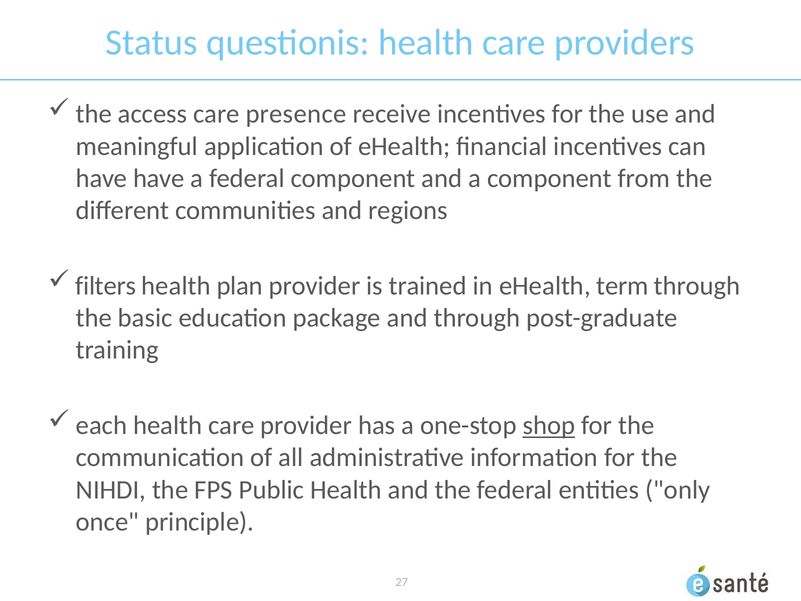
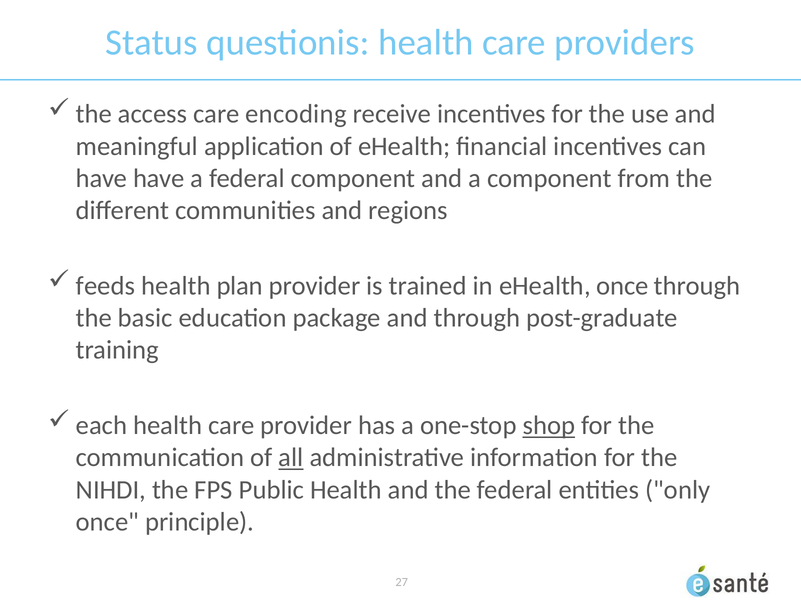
presence: presence -> encoding (296, 114)
filters: filters -> feeds (106, 286)
eHealth term: term -> once (622, 286)
all underline: none -> present (291, 457)
